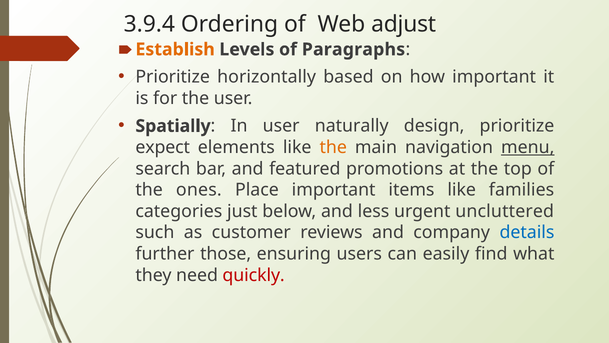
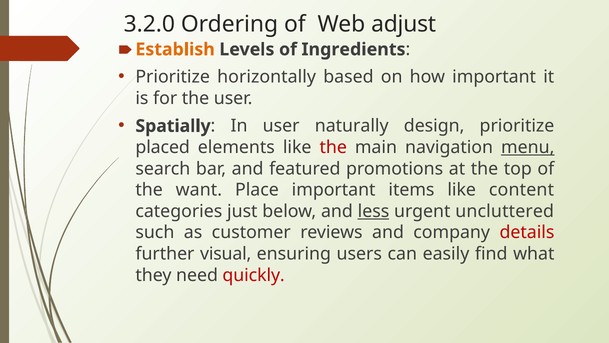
3.9.4: 3.9.4 -> 3.2.0 (149, 24)
Paragraphs: Paragraphs -> Ingredients (354, 49)
expect: expect -> placed (163, 147)
the colour: orange -> red (333, 147)
ones: ones -> want (199, 190)
families: families -> content (521, 190)
less underline: none -> present (373, 211)
details colour: blue -> red (527, 232)
those: those -> visual (226, 254)
